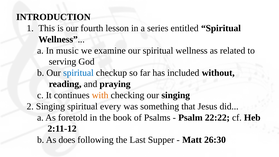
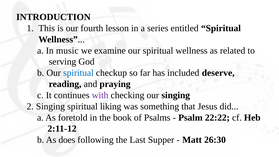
without: without -> deserve (218, 73)
with colour: orange -> purple (100, 95)
every: every -> liking (111, 106)
